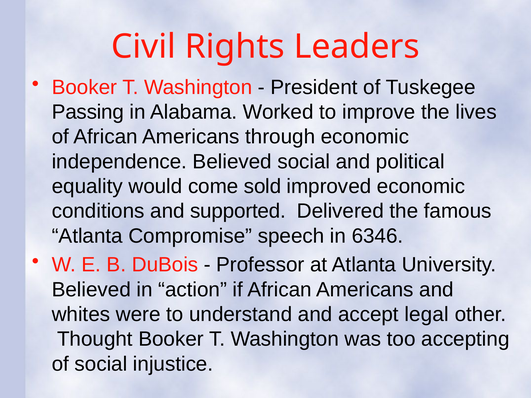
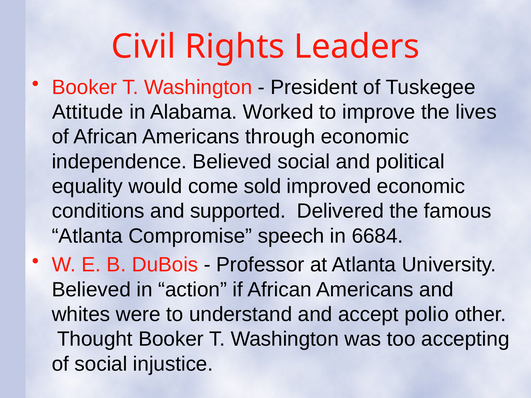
Passing: Passing -> Attitude (88, 112)
6346: 6346 -> 6684 (378, 236)
legal: legal -> polio (427, 315)
